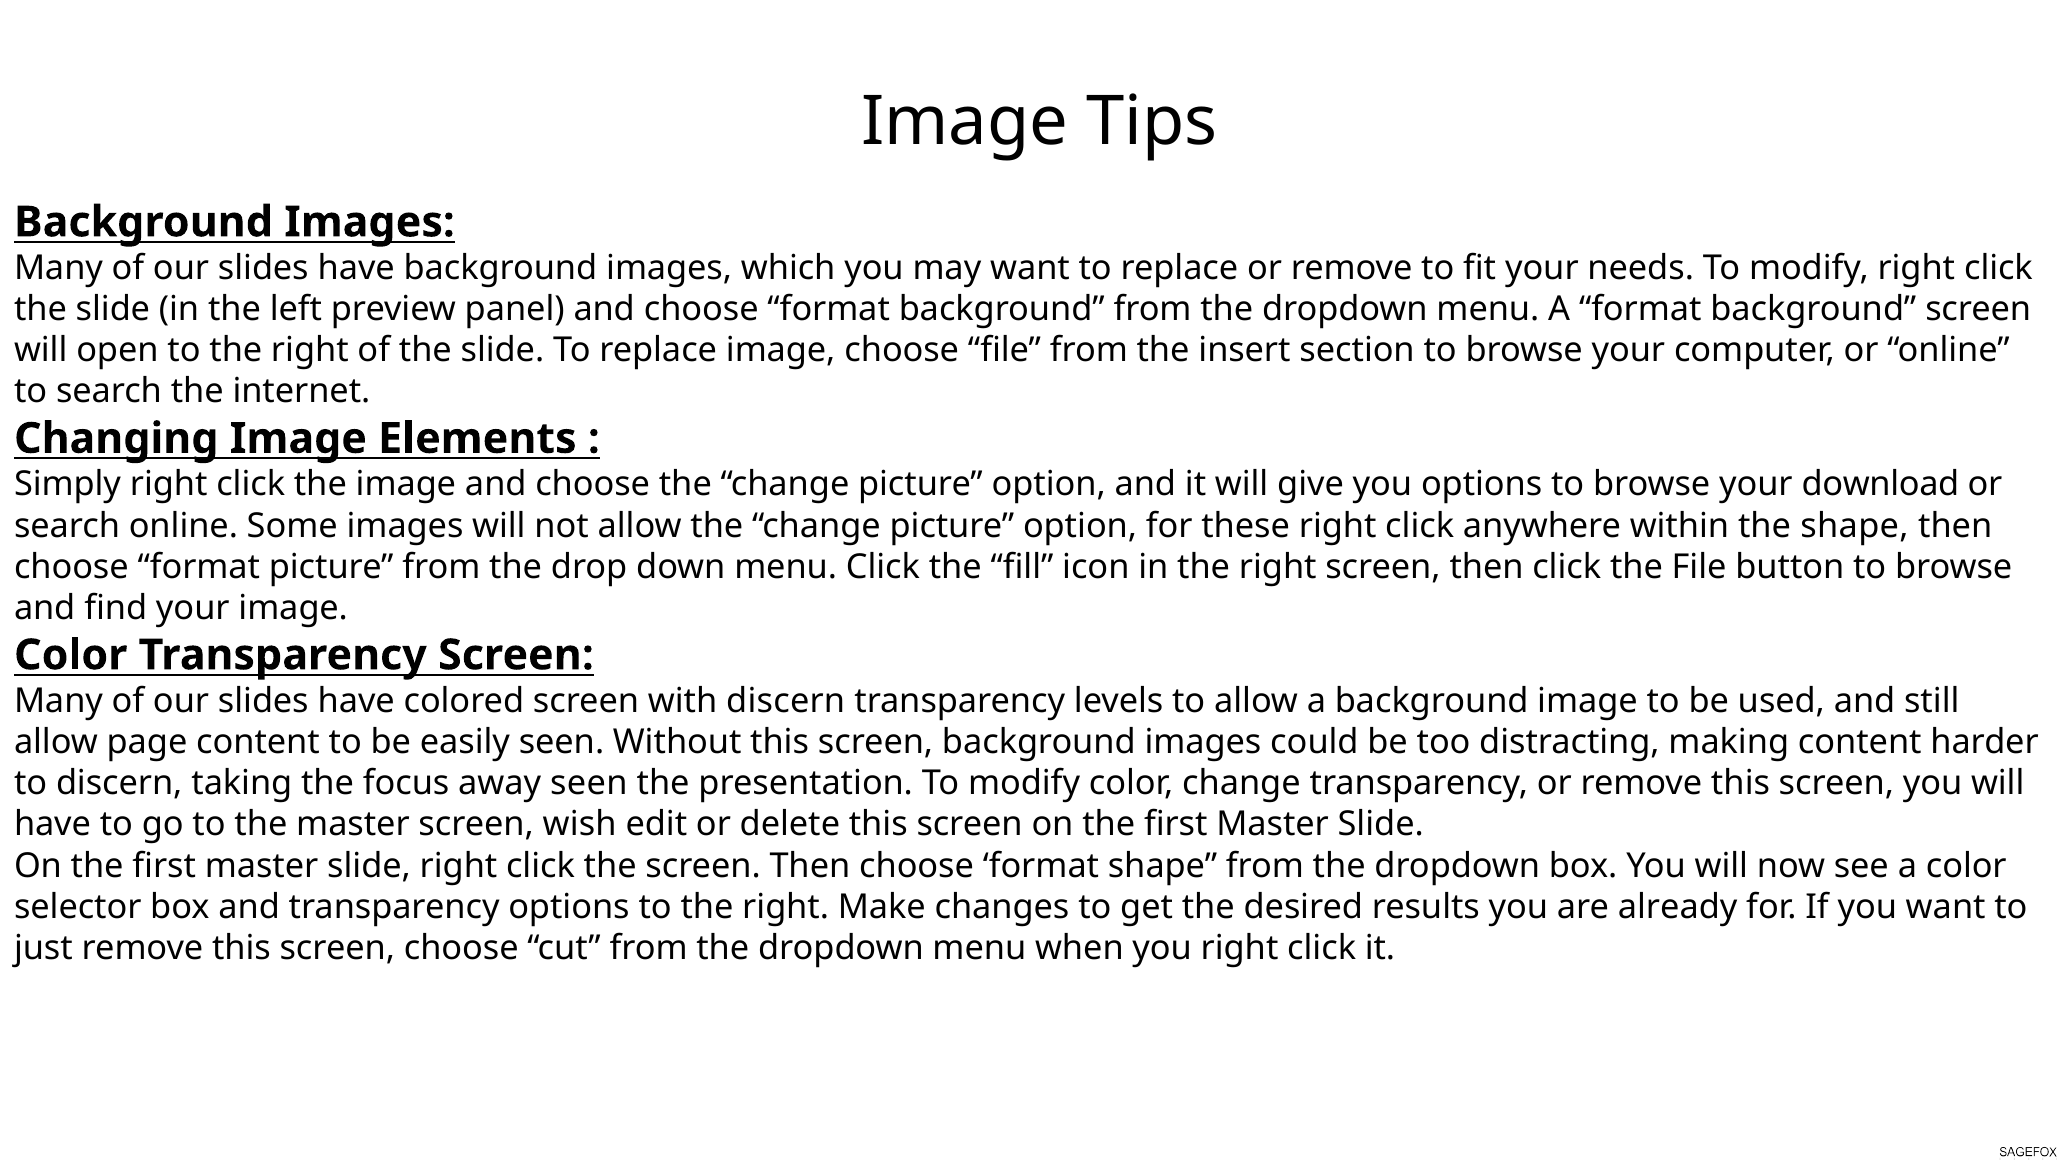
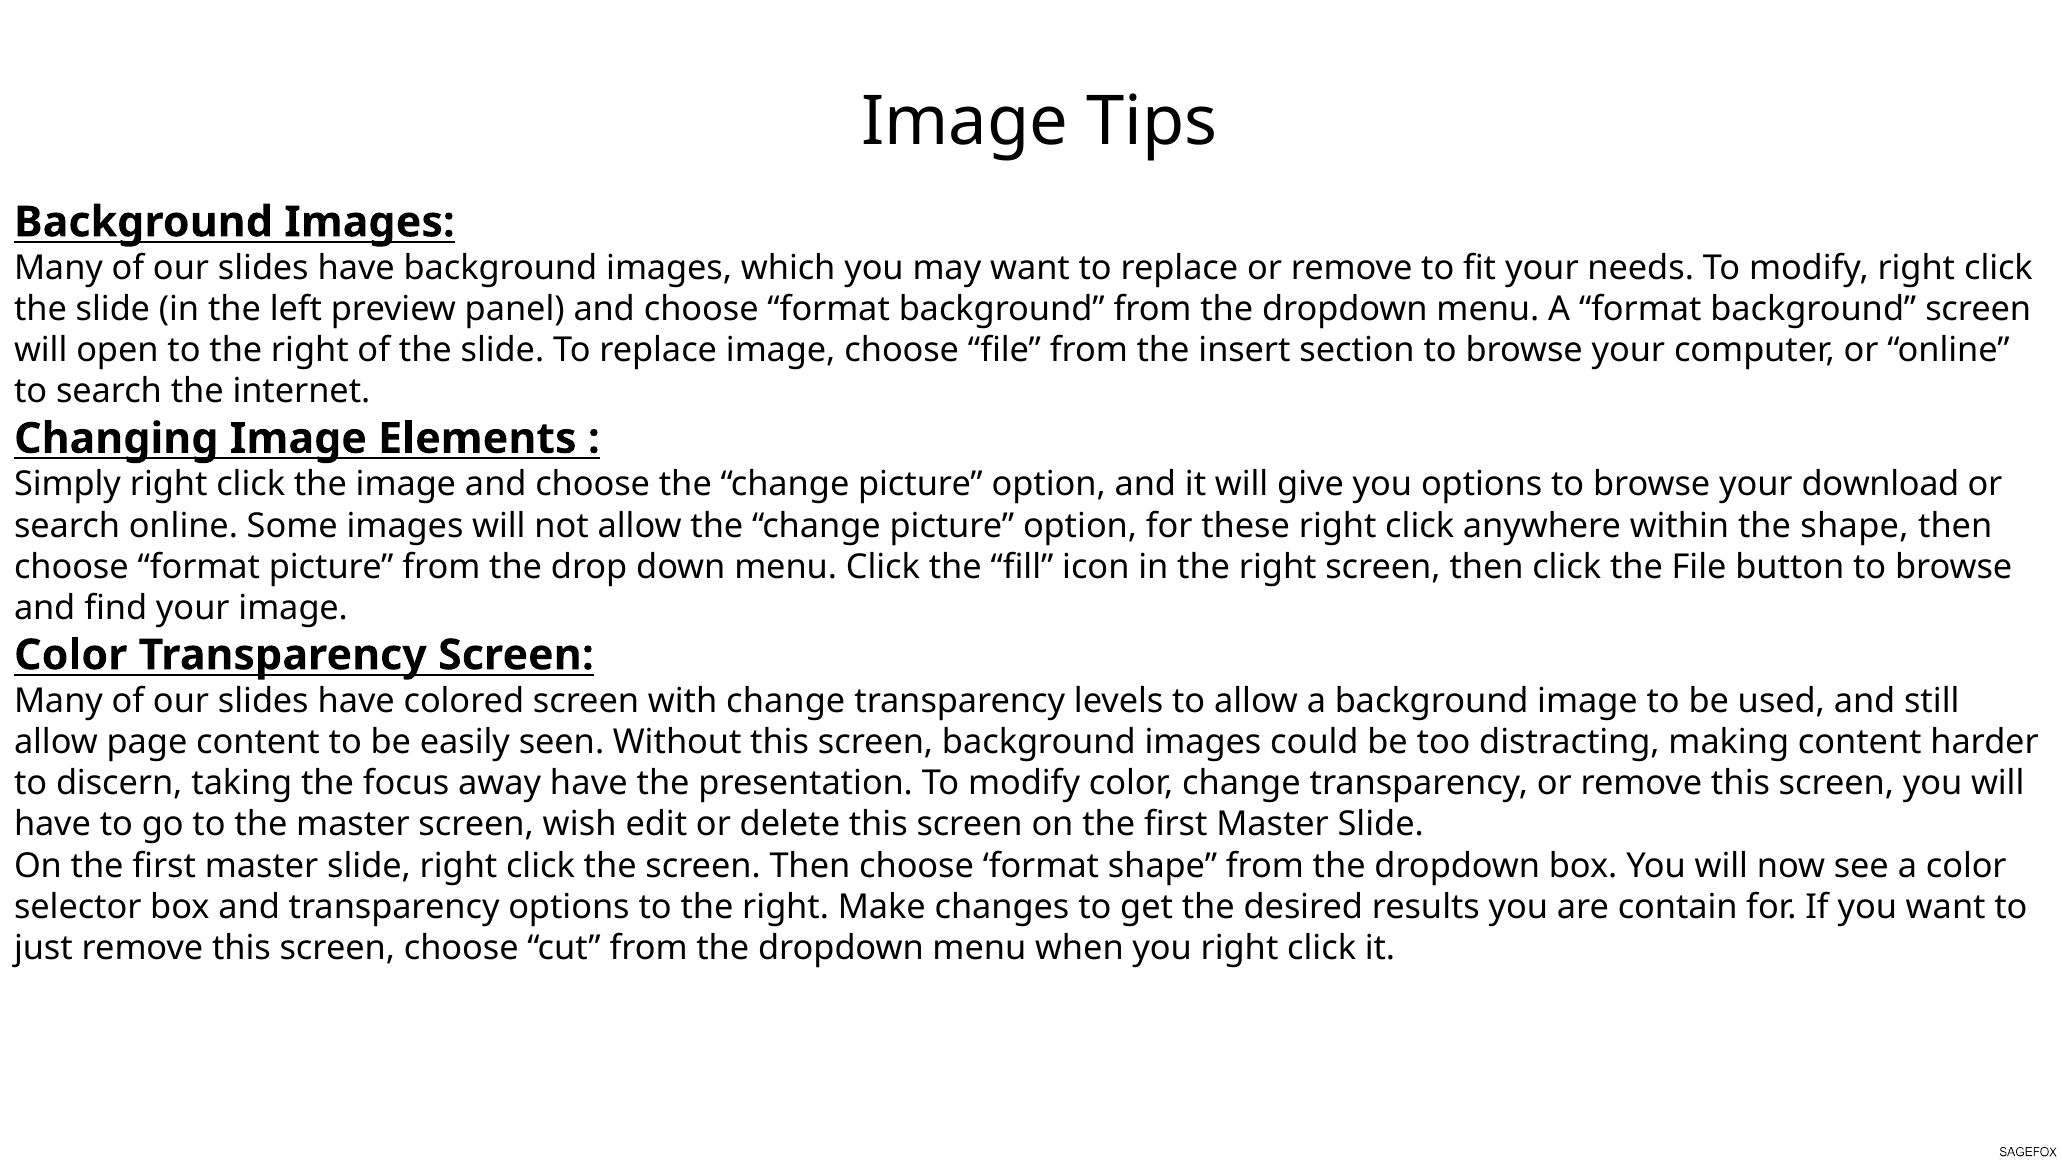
with discern: discern -> change (786, 701)
away seen: seen -> have (589, 783)
already: already -> contain (1678, 907)
